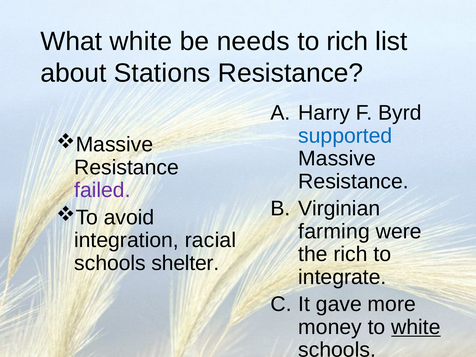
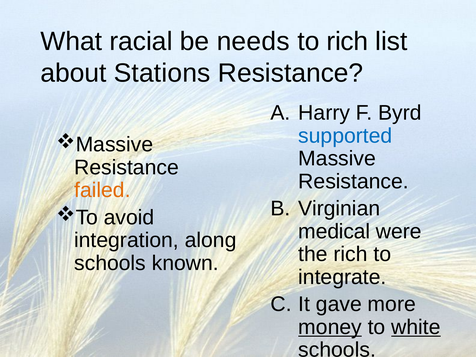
What white: white -> racial (141, 42)
failed colour: purple -> orange (102, 190)
farming: farming -> medical (334, 231)
racial: racial -> along (211, 240)
shelter: shelter -> known (185, 263)
money underline: none -> present (330, 327)
